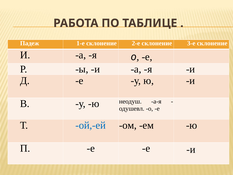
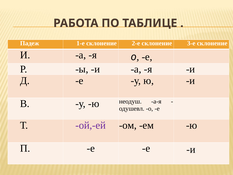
ой,-ей colour: blue -> purple (91, 125)
